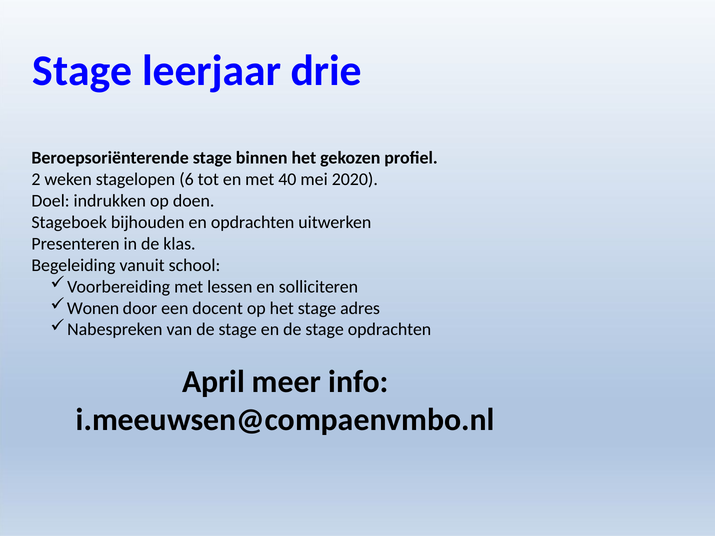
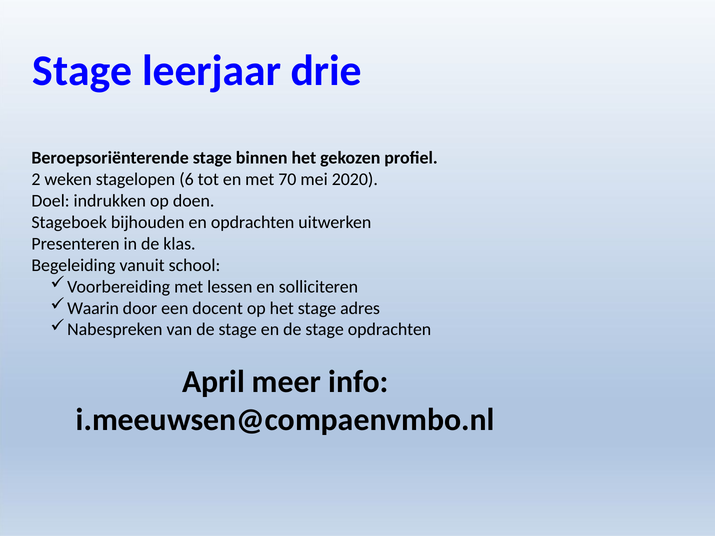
40: 40 -> 70 (287, 180)
Wonen: Wonen -> Waarin (93, 308)
